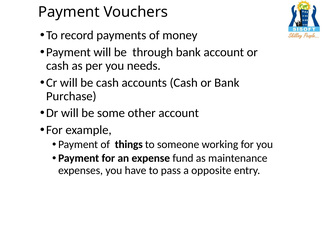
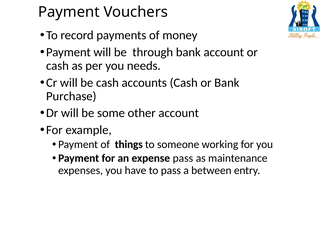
expense fund: fund -> pass (183, 158)
opposite: opposite -> between (211, 171)
